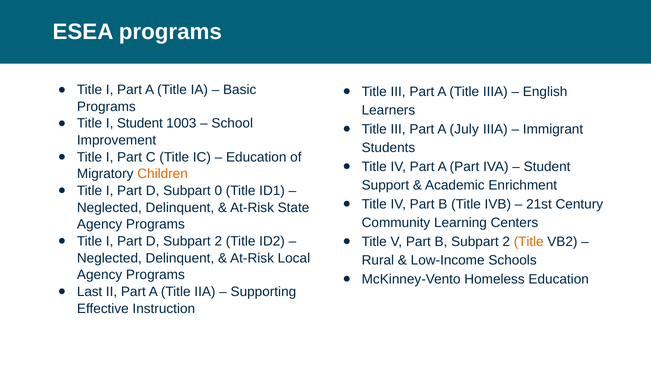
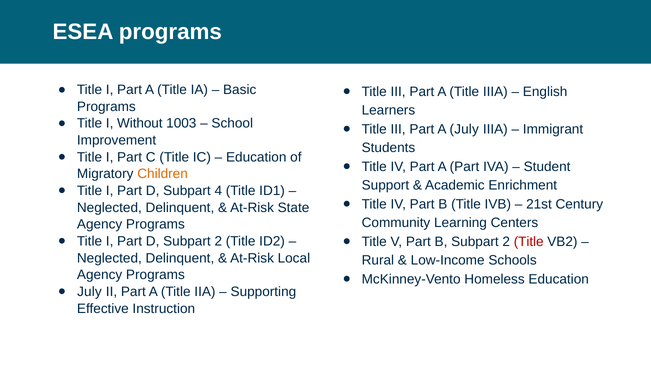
I Student: Student -> Without (140, 124)
0: 0 -> 4 (218, 191)
Title colour: orange -> red (529, 242)
Last: Last -> July (89, 292)
